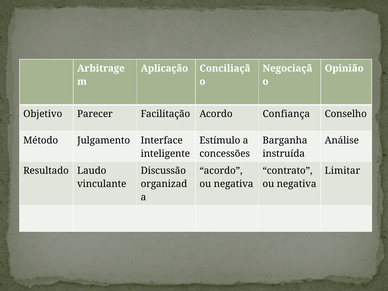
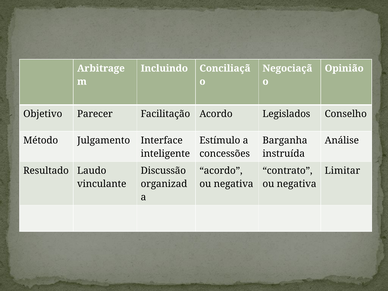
Aplicação: Aplicação -> Incluindo (164, 68)
Confiança: Confiança -> Legislados (286, 114)
